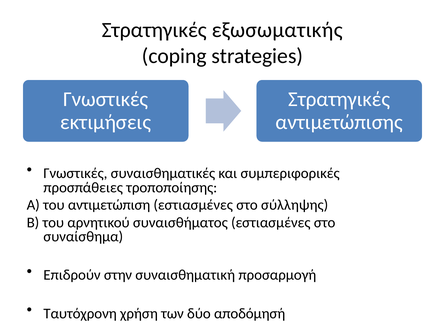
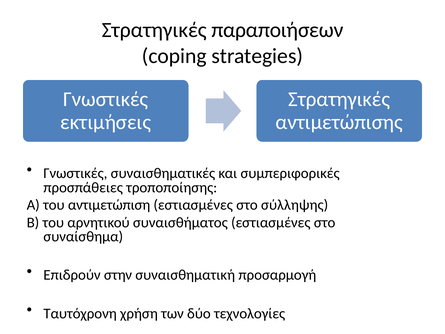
εξωσωματικής: εξωσωματικής -> παραποιήσεων (277, 30)
αποδόμησή: αποδόμησή -> τεχνολογίες (250, 313)
